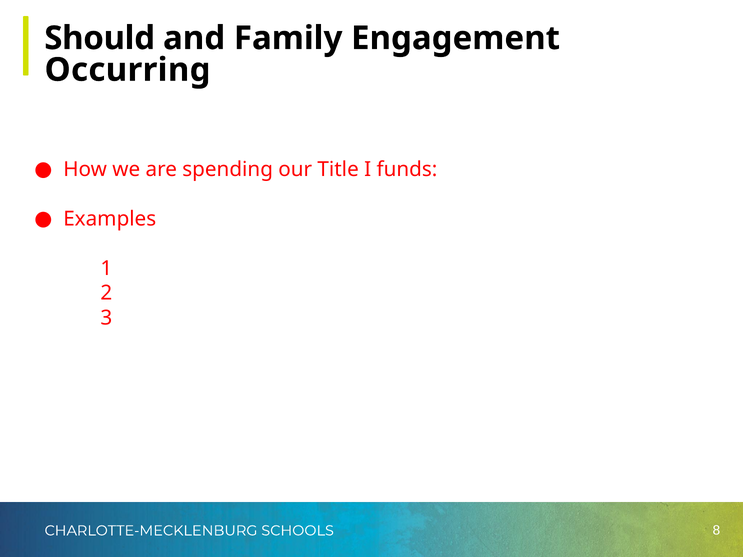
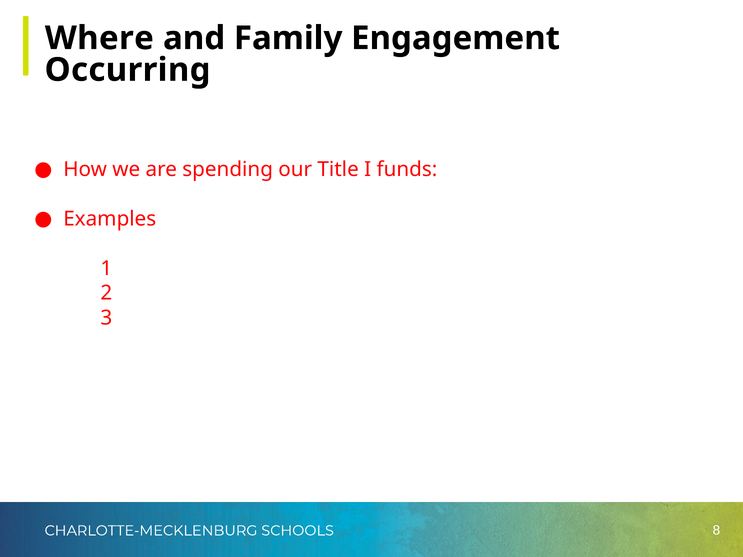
Should: Should -> Where (99, 38)
